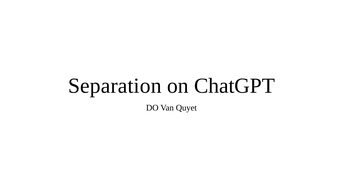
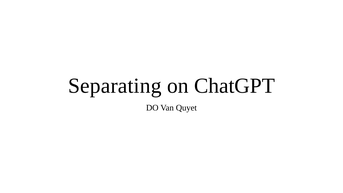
Separation: Separation -> Separating (115, 86)
